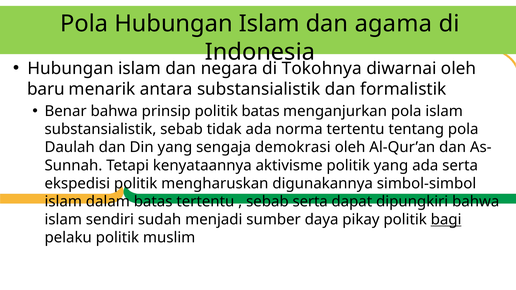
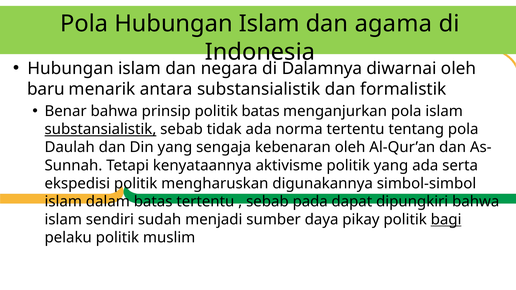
Tokohnya: Tokohnya -> Dalamnya (322, 68)
substansialistik underline: none -> present (100, 129)
demokrasi: demokrasi -> kebenaran (293, 147)
sebab serta: serta -> pada (310, 202)
